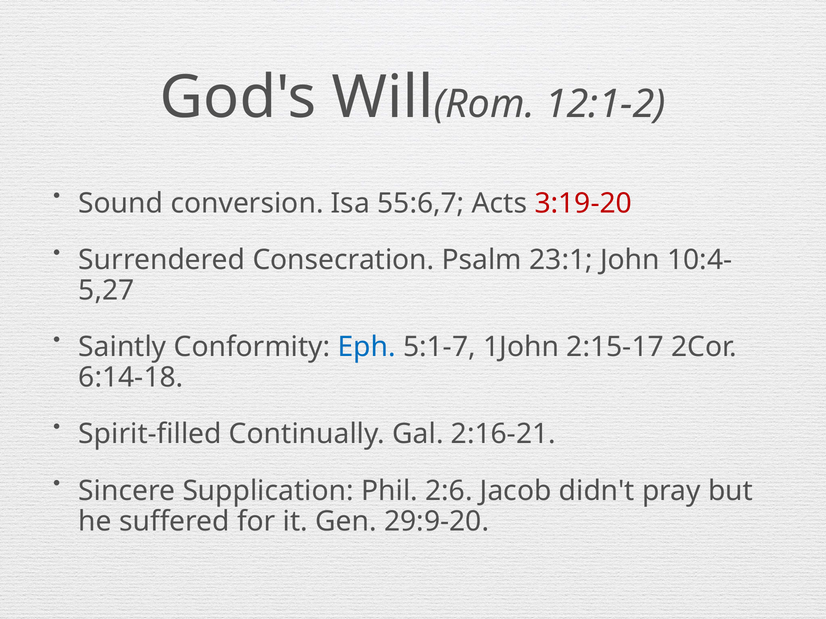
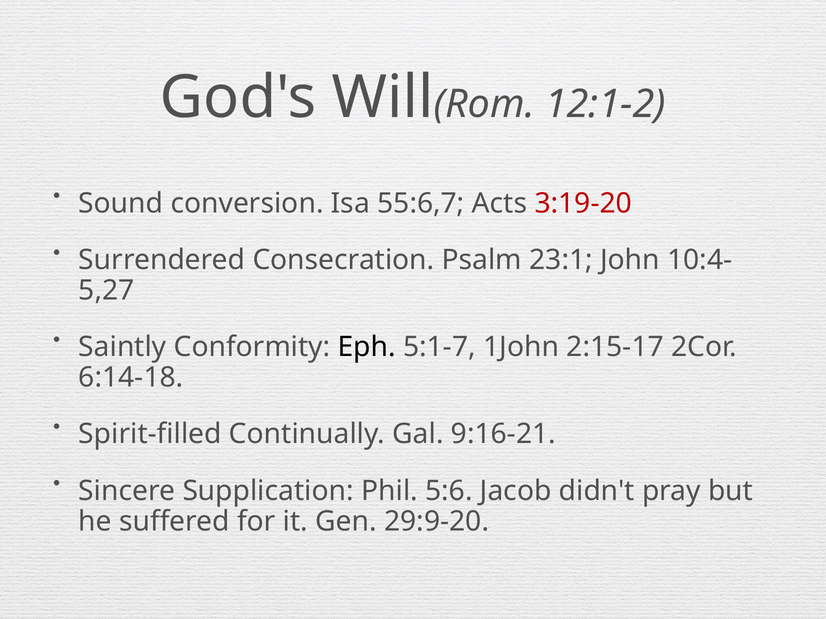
Eph colour: blue -> black (367, 347)
2:16-21: 2:16-21 -> 9:16-21 (503, 435)
2:6: 2:6 -> 5:6 (449, 491)
